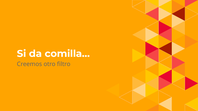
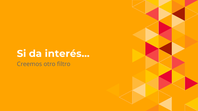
comilla…: comilla… -> interés… (67, 54)
